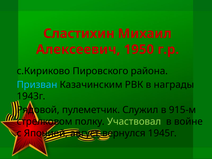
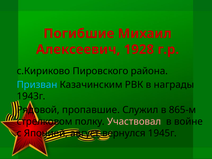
Сластихин: Сластихин -> Погибшие (79, 34)
1950: 1950 -> 1928 (139, 49)
пулеметчик: пулеметчик -> пропавшие (91, 110)
915-м: 915-м -> 865-м (182, 110)
Участвовал colour: light green -> pink (134, 122)
